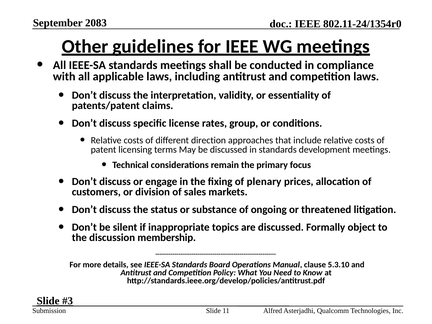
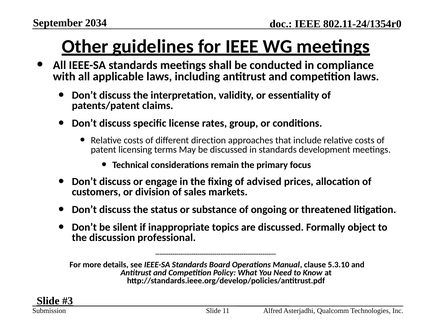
2083: 2083 -> 2034 (96, 23)
plenary: plenary -> advised (264, 182)
membership: membership -> professional (167, 238)
